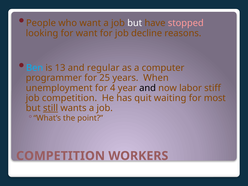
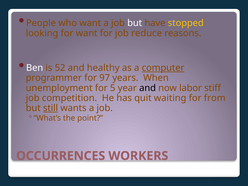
stopped colour: pink -> yellow (186, 23)
decline: decline -> reduce (147, 33)
Ben colour: light blue -> white (35, 68)
13: 13 -> 52 (60, 68)
regular: regular -> healthy (103, 68)
computer underline: none -> present (163, 68)
25: 25 -> 97 (105, 78)
4: 4 -> 5 (113, 88)
most: most -> from (215, 98)
COMPETITION: COMPETITION -> OCCURRENCES (61, 156)
